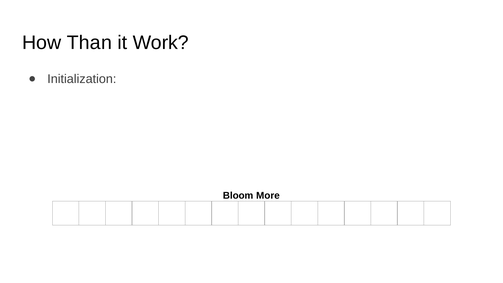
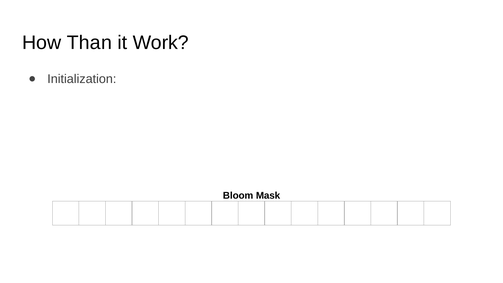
More: More -> Mask (268, 196)
